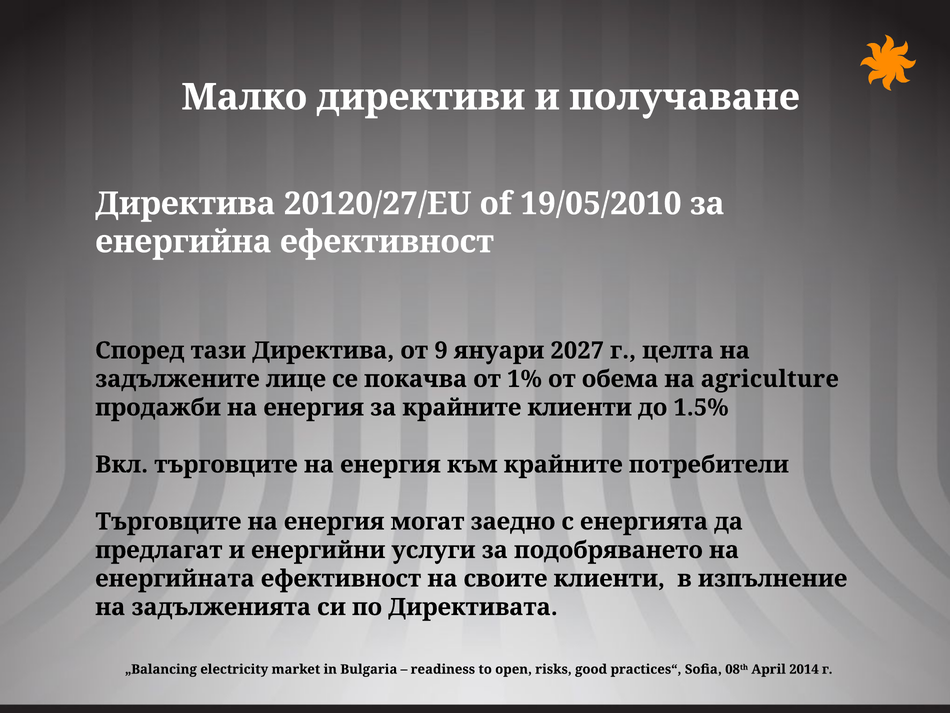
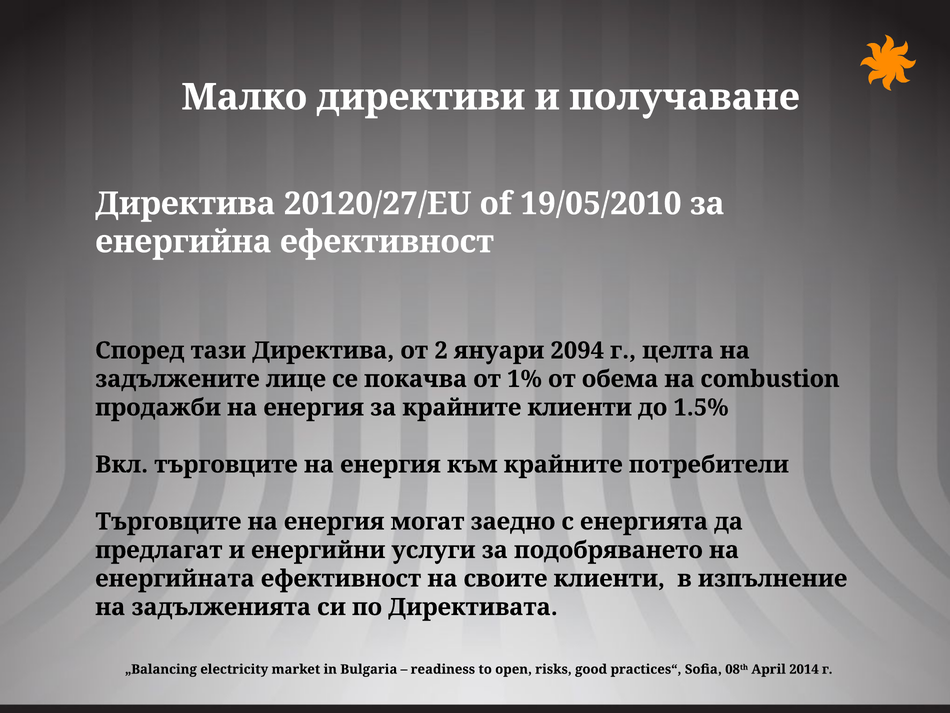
9: 9 -> 2 (441, 350)
2027: 2027 -> 2094 (577, 350)
agriculture: agriculture -> combustion (770, 379)
